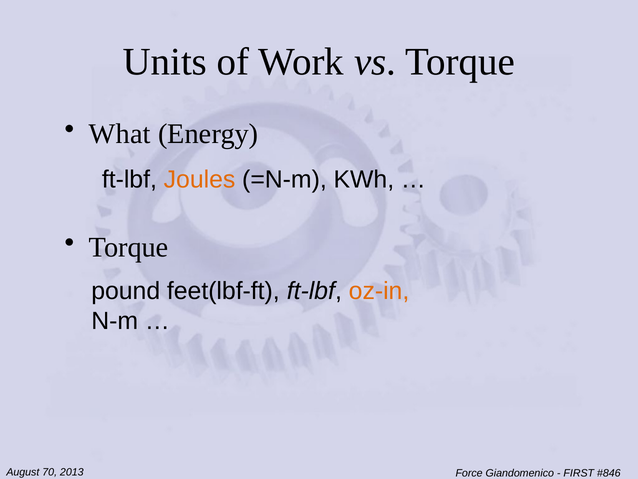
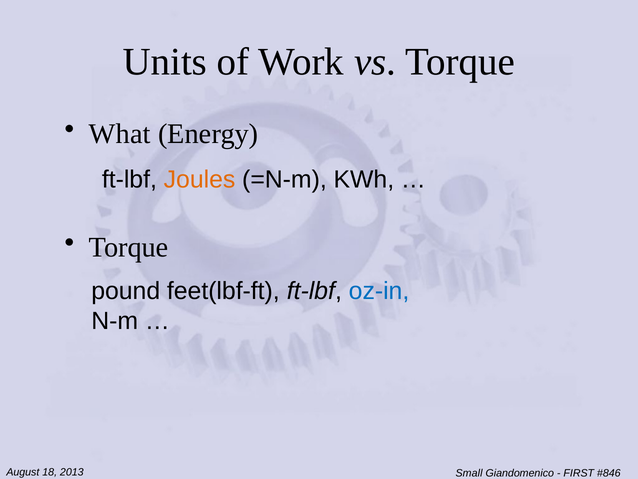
oz-in colour: orange -> blue (379, 291)
70: 70 -> 18 (50, 472)
Force: Force -> Small (469, 473)
